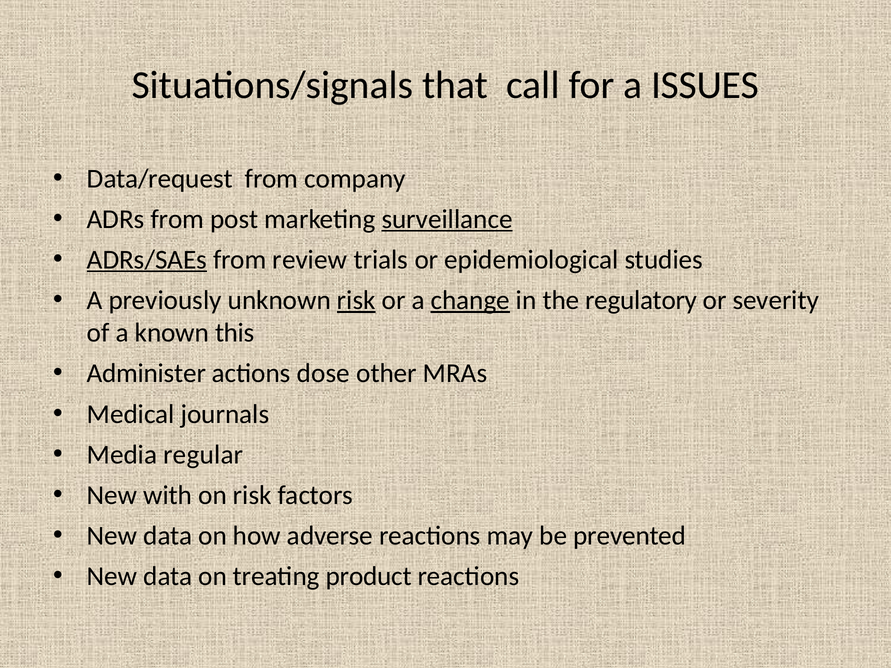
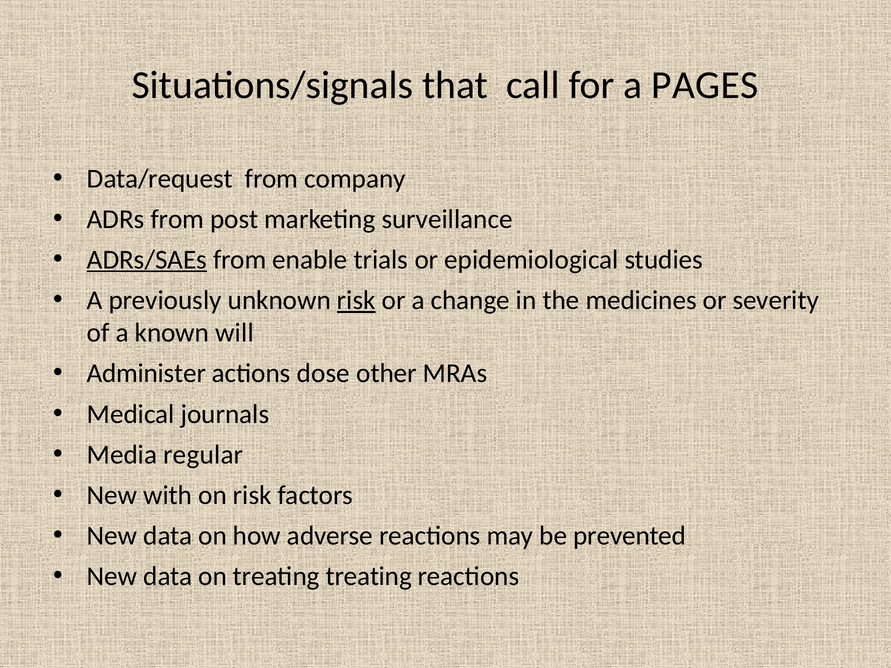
ISSUES: ISSUES -> PAGES (705, 85)
surveillance underline: present -> none (447, 219)
review: review -> enable (310, 260)
change underline: present -> none (470, 300)
regulatory: regulatory -> medicines (641, 300)
this: this -> will (235, 333)
treating product: product -> treating (369, 577)
